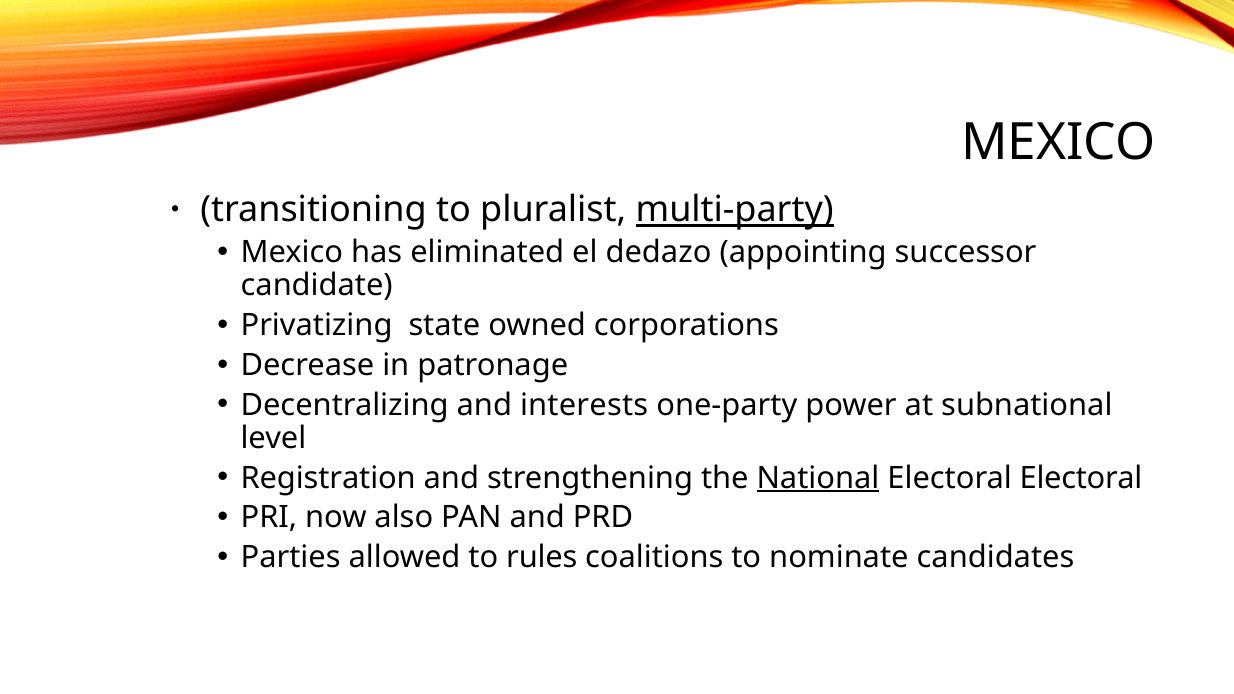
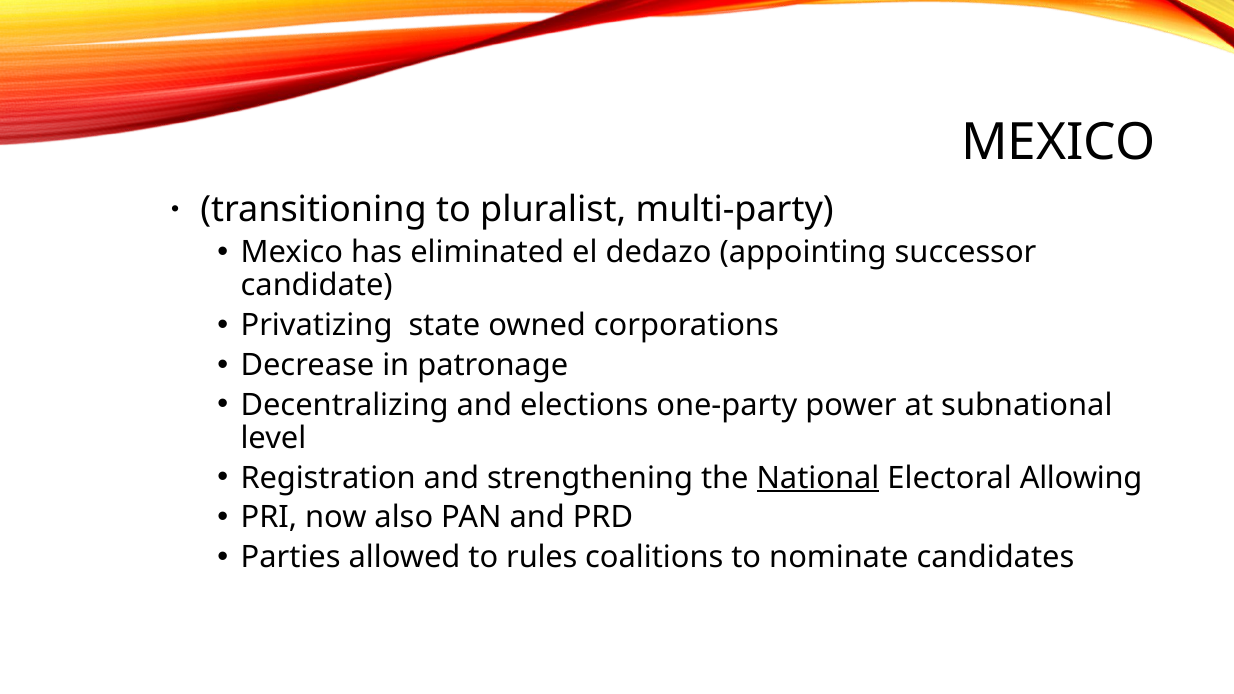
multi-party underline: present -> none (735, 210)
interests: interests -> elections (584, 405)
Electoral Electoral: Electoral -> Allowing (1081, 478)
